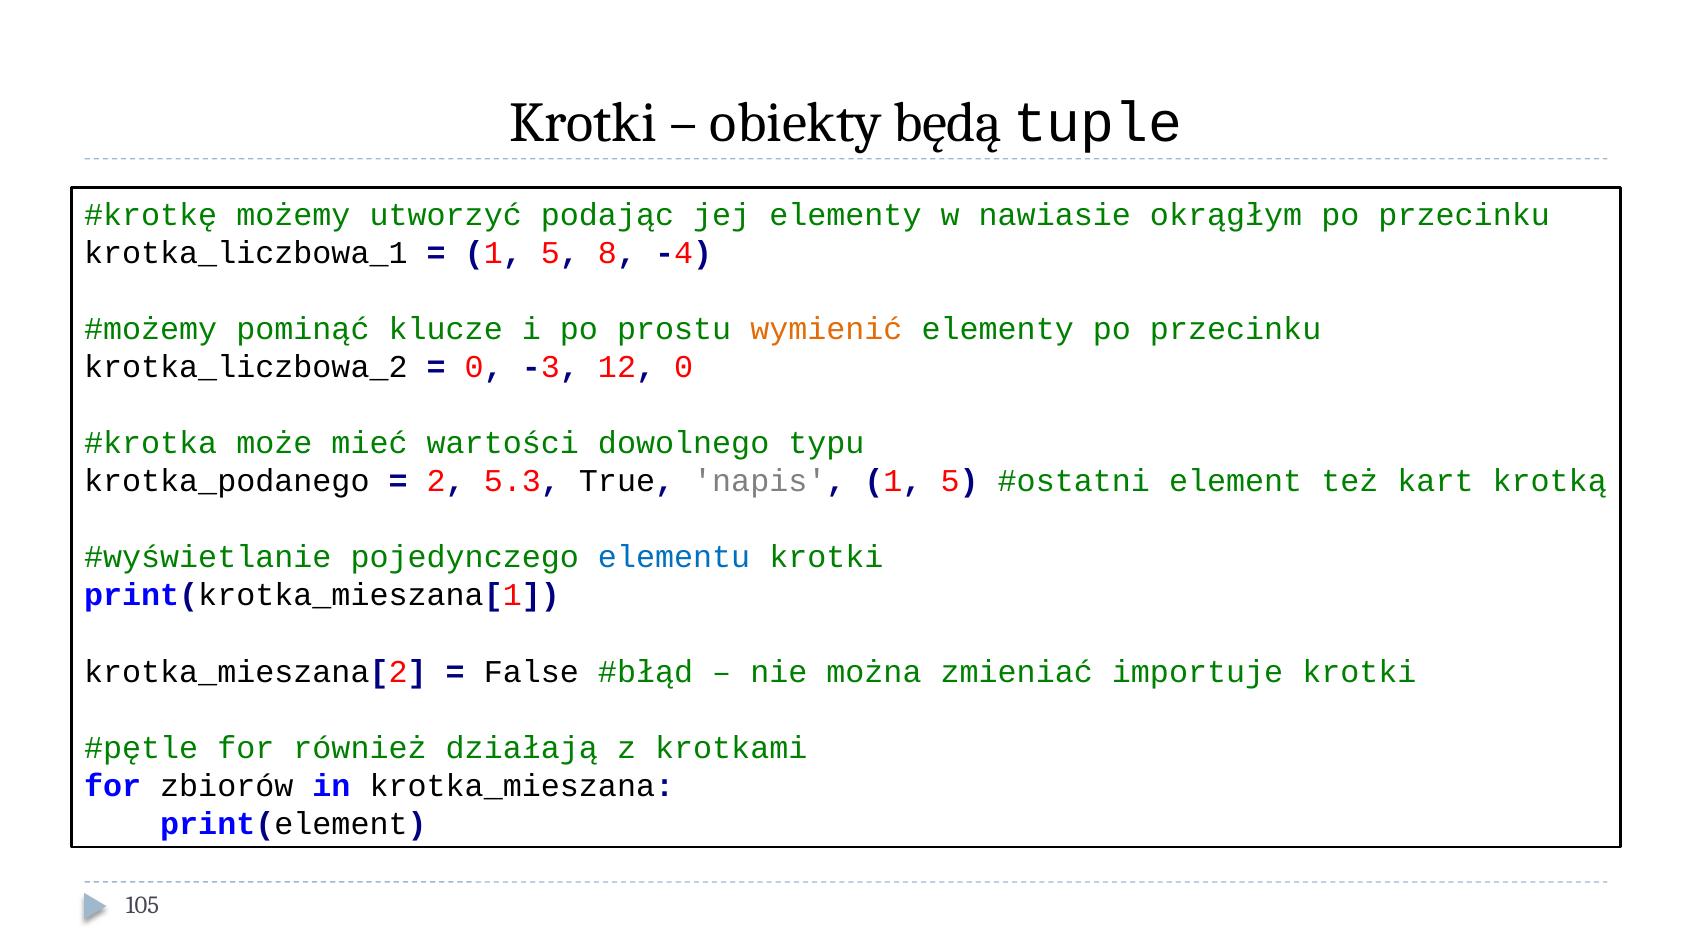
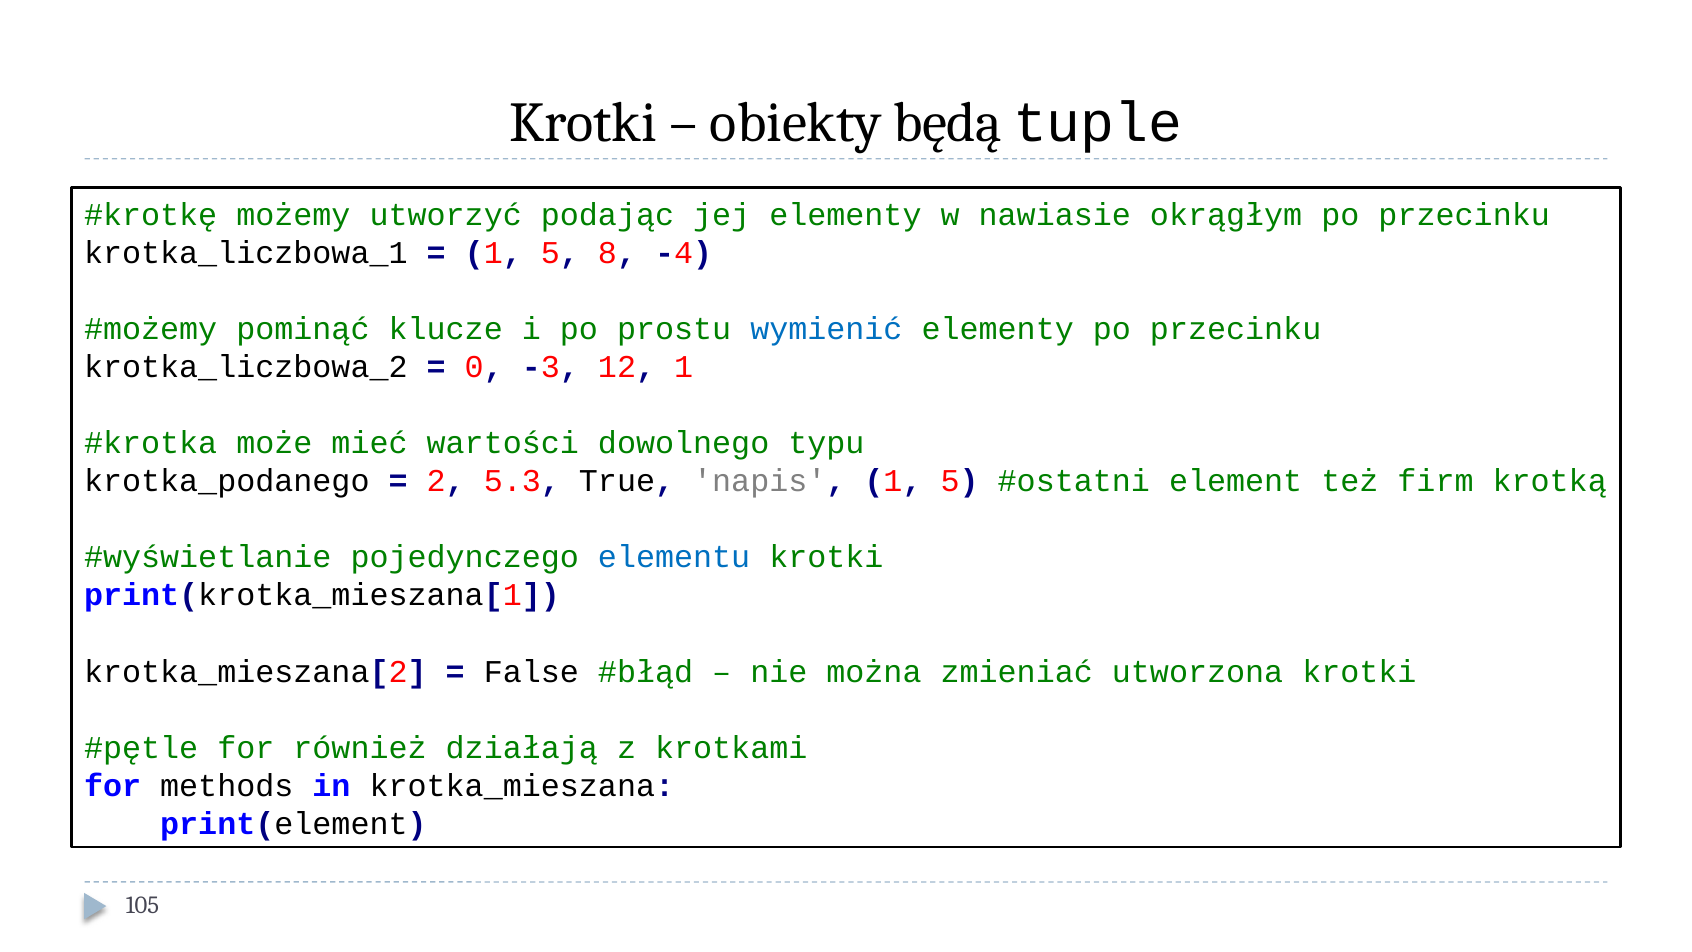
wymienić colour: orange -> blue (826, 329)
12 0: 0 -> 1 (684, 367)
kart: kart -> firm (1436, 481)
importuje: importuje -> utworzona (1198, 671)
zbiorów: zbiorów -> methods (227, 786)
